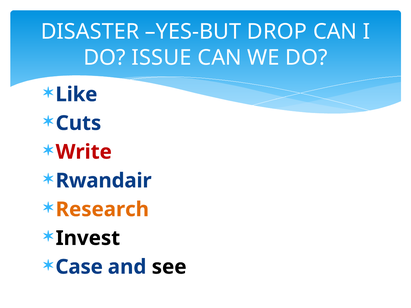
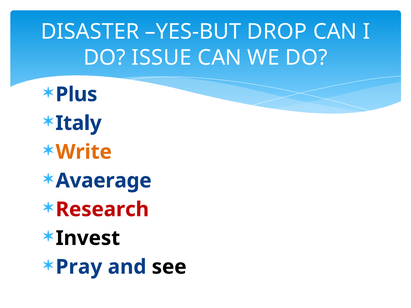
Like: Like -> Plus (76, 94)
Cuts: Cuts -> Italy (79, 123)
Write colour: red -> orange (84, 152)
Rwandair: Rwandair -> Avaerage (104, 181)
Research colour: orange -> red (102, 210)
Case: Case -> Pray (79, 267)
